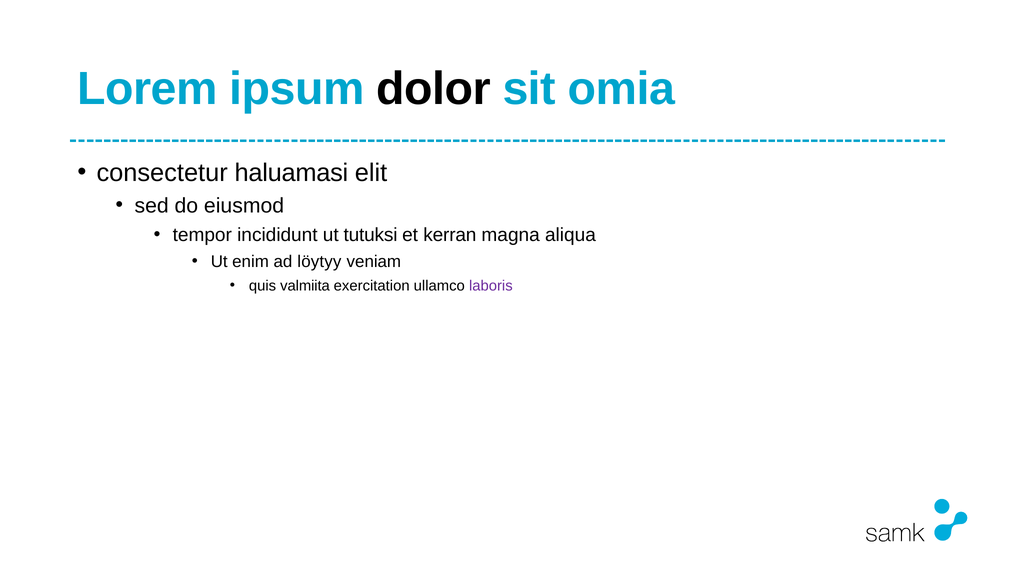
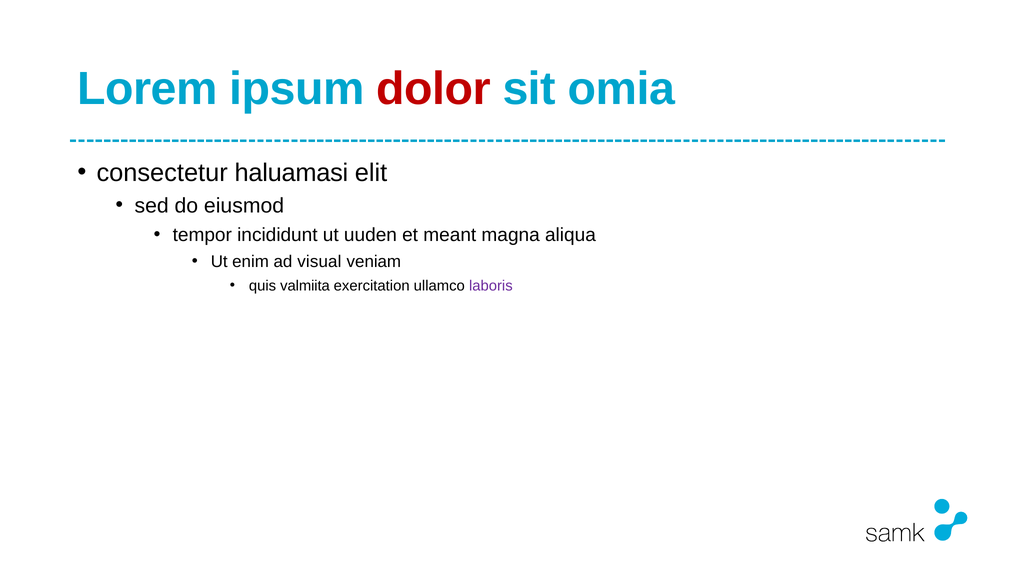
dolor colour: black -> red (434, 89)
tutuksi: tutuksi -> uuden (370, 235)
kerran: kerran -> meant (450, 235)
löytyy: löytyy -> visual (319, 262)
